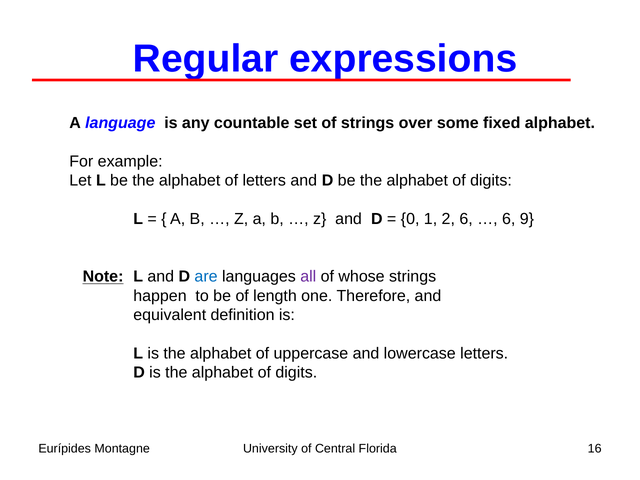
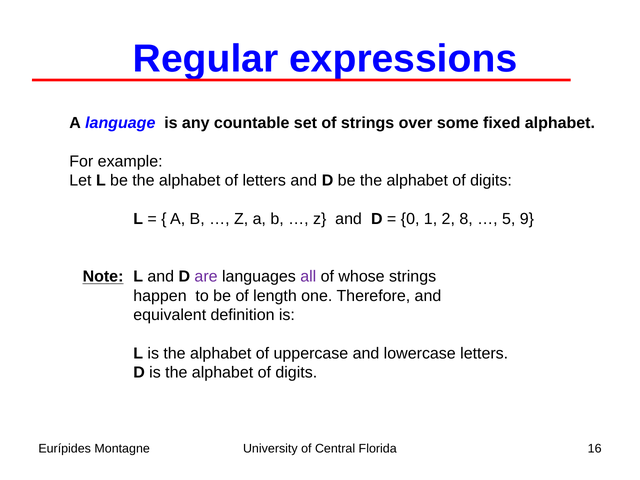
2 6: 6 -> 8 (466, 219)
6: 6 -> 5 (509, 219)
are colour: blue -> purple (206, 277)
